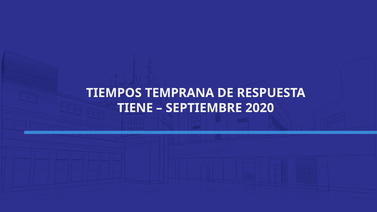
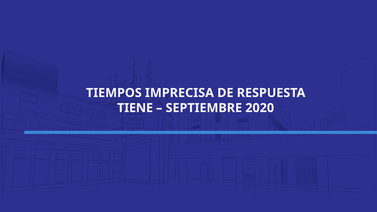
TEMPRANA: TEMPRANA -> IMPRECISA (179, 93)
